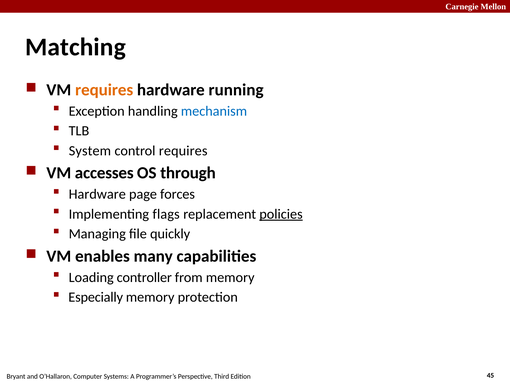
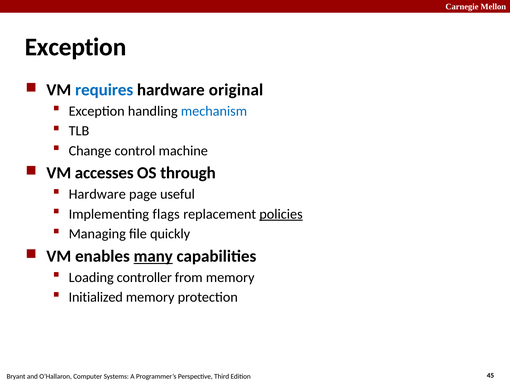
Matching: Matching -> Exception (76, 47)
requires colour: orange -> blue (104, 90)
running: running -> original (236, 90)
System: System -> Change (90, 151)
control requires: requires -> machine (183, 151)
forces: forces -> useful (177, 195)
many underline: none -> present (153, 257)
Especially: Especially -> Initialized (96, 298)
